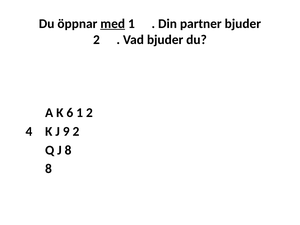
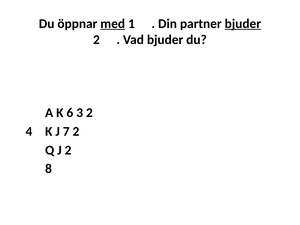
bjuder underline: none -> present (243, 24)
1: 1 -> 3 (80, 113)
9: 9 -> 7 (66, 131)
J 8: 8 -> 2 (68, 150)
